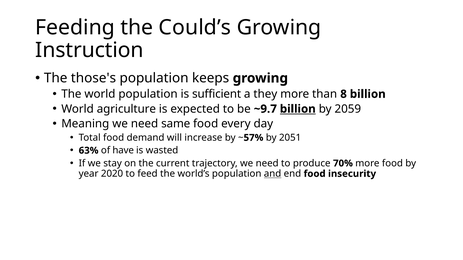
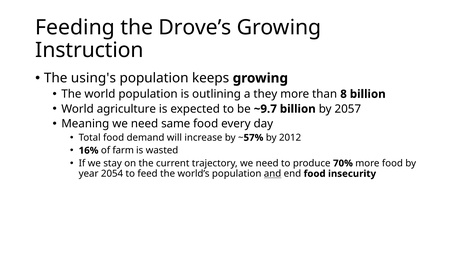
Could’s: Could’s -> Drove’s (195, 27)
those's: those's -> using's (93, 78)
sufficient: sufficient -> outlining (217, 94)
billion underline: present -> none (298, 109)
2059: 2059 -> 2057 (348, 109)
2051: 2051 -> 2012 (290, 138)
63%: 63% -> 16% (89, 151)
have: have -> farm (123, 151)
2020: 2020 -> 2054 (112, 174)
